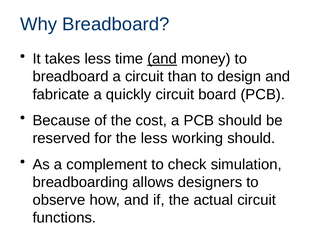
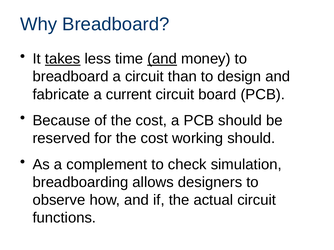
takes underline: none -> present (63, 59)
quickly: quickly -> current (129, 95)
for the less: less -> cost (154, 139)
